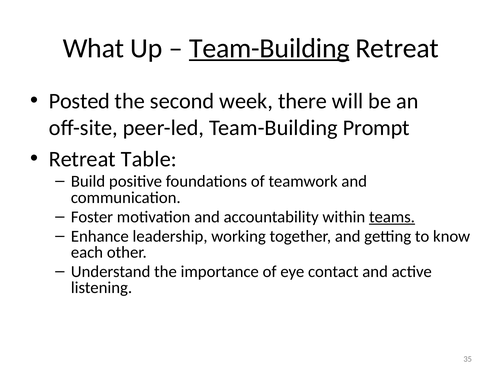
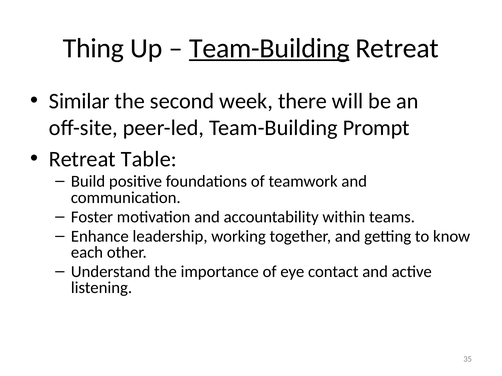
What: What -> Thing (93, 48)
Posted: Posted -> Similar (79, 101)
teams underline: present -> none (392, 217)
